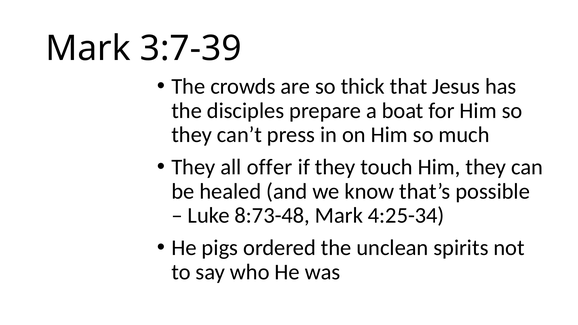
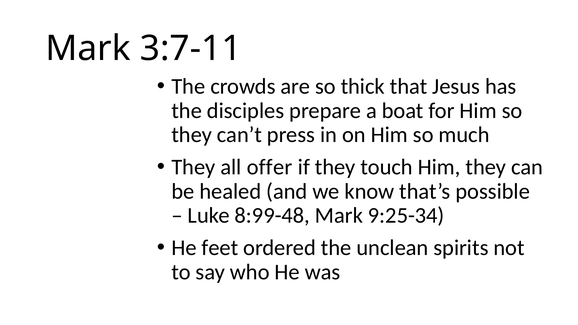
3:7-39: 3:7-39 -> 3:7-11 (191, 49)
8:73-48: 8:73-48 -> 8:99-48 (272, 216)
4:25-34: 4:25-34 -> 9:25-34 (406, 216)
pigs: pigs -> feet (220, 248)
